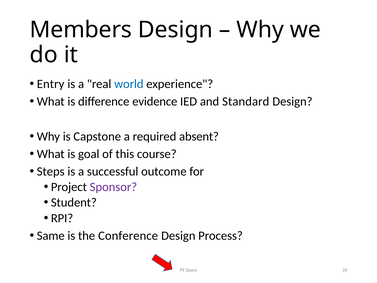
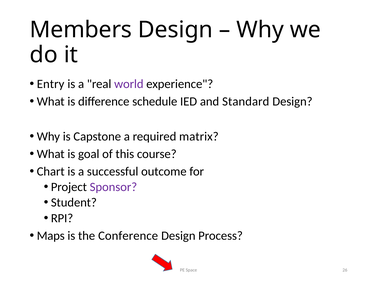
world colour: blue -> purple (129, 84)
evidence: evidence -> schedule (155, 101)
absent: absent -> matrix (199, 136)
Steps: Steps -> Chart (51, 171)
Same: Same -> Maps (51, 235)
